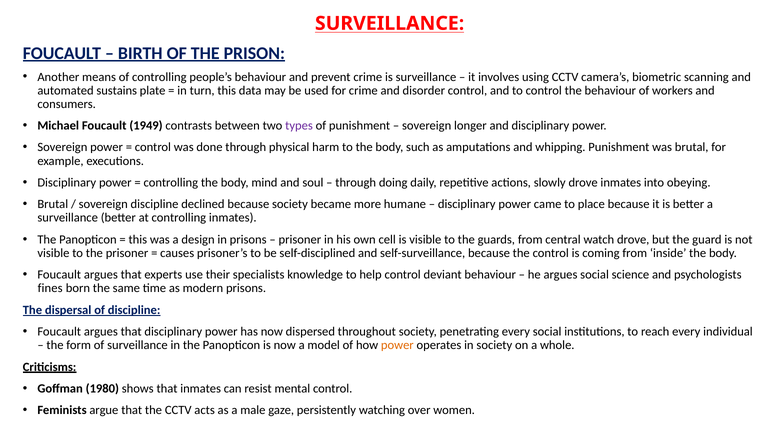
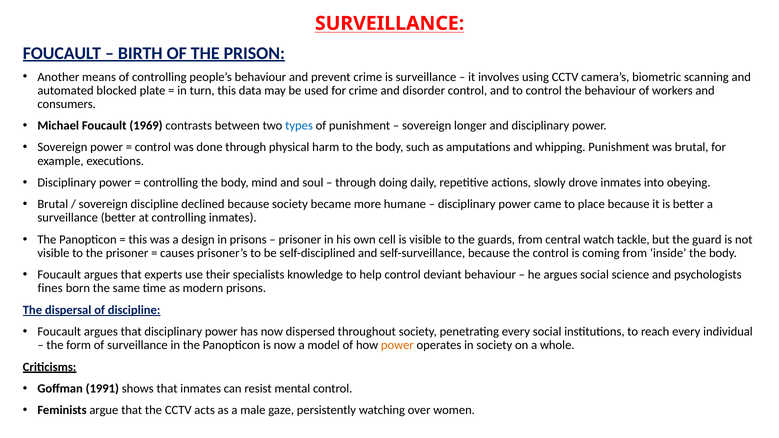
sustains: sustains -> blocked (117, 90)
1949: 1949 -> 1969 (146, 126)
types colour: purple -> blue (299, 126)
watch drove: drove -> tackle (633, 240)
1980: 1980 -> 1991 (102, 389)
